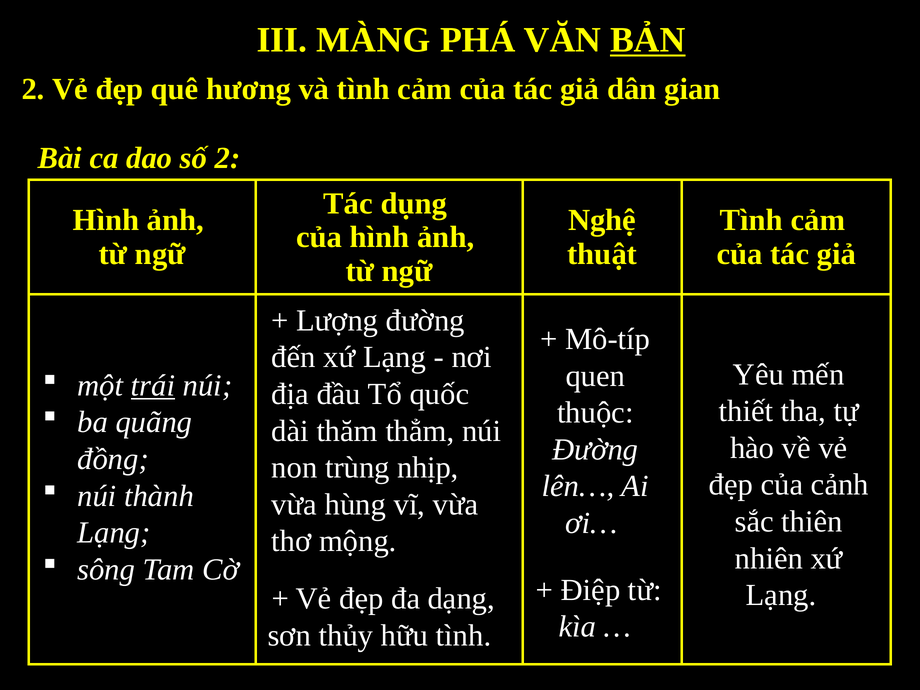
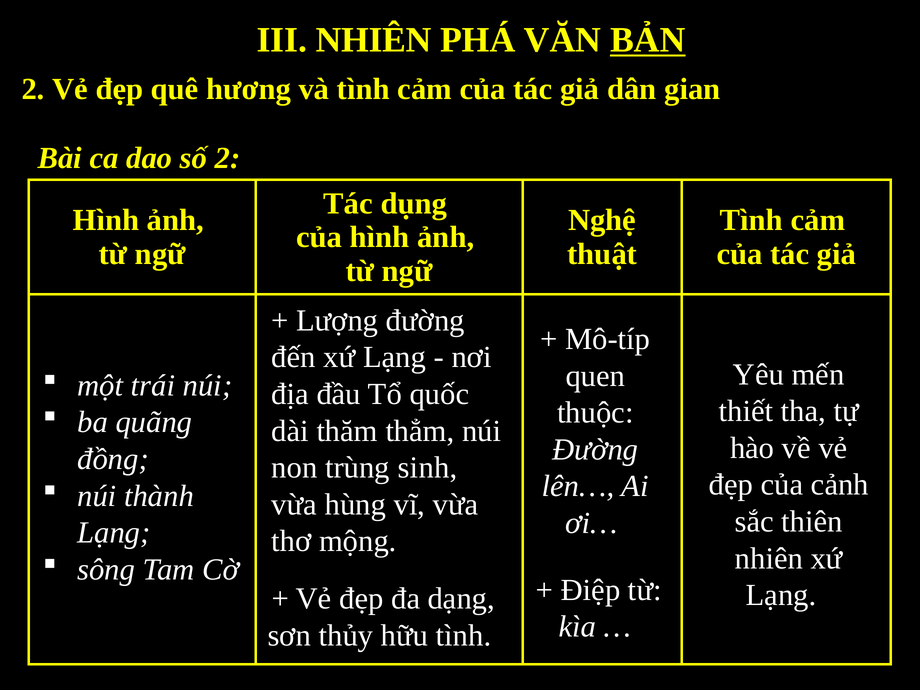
III MÀNG: MÀNG -> NHIÊN (374, 40)
trái underline: present -> none (153, 386)
nhịp: nhịp -> sinh (428, 468)
